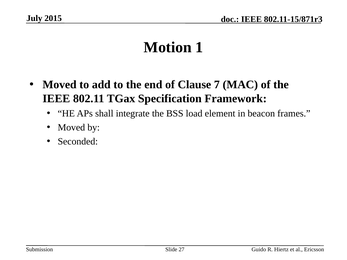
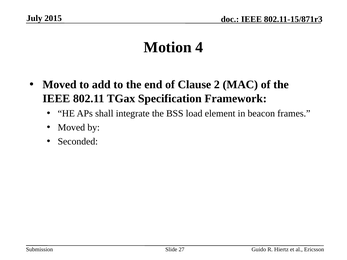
1: 1 -> 4 (199, 47)
7: 7 -> 2 (217, 85)
